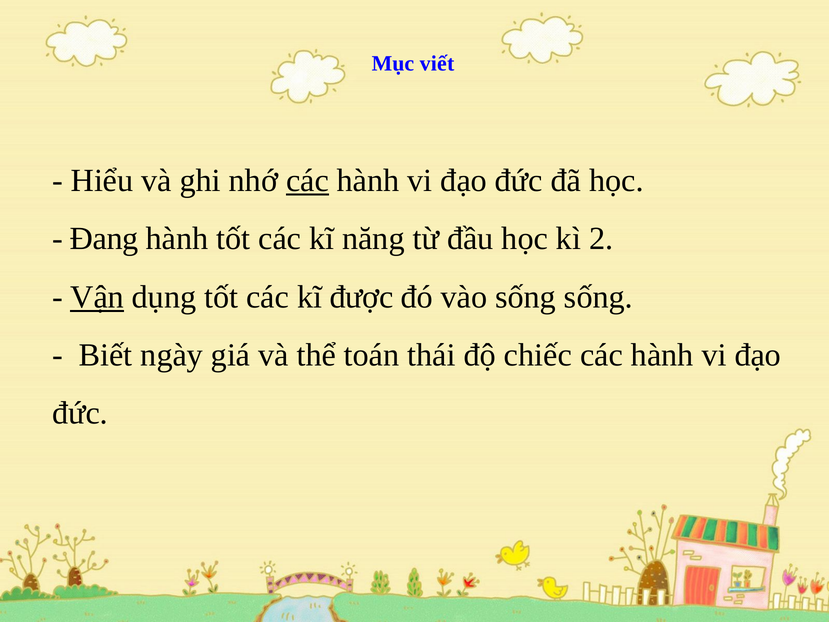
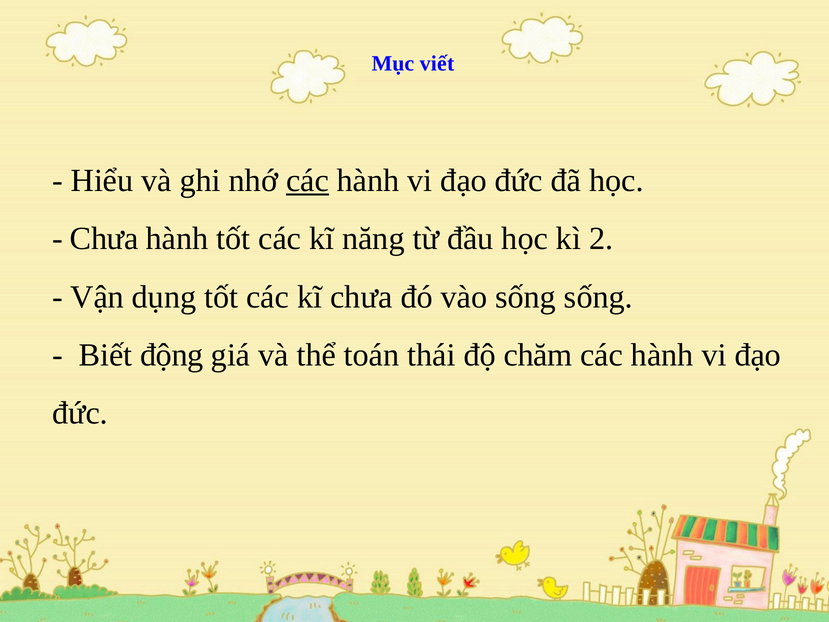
Đang: Đang -> Chưa (104, 239)
Vận underline: present -> none (97, 297)
kĩ được: được -> chưa (361, 297)
ngày: ngày -> động (172, 355)
chiếc: chiếc -> chăm (538, 355)
